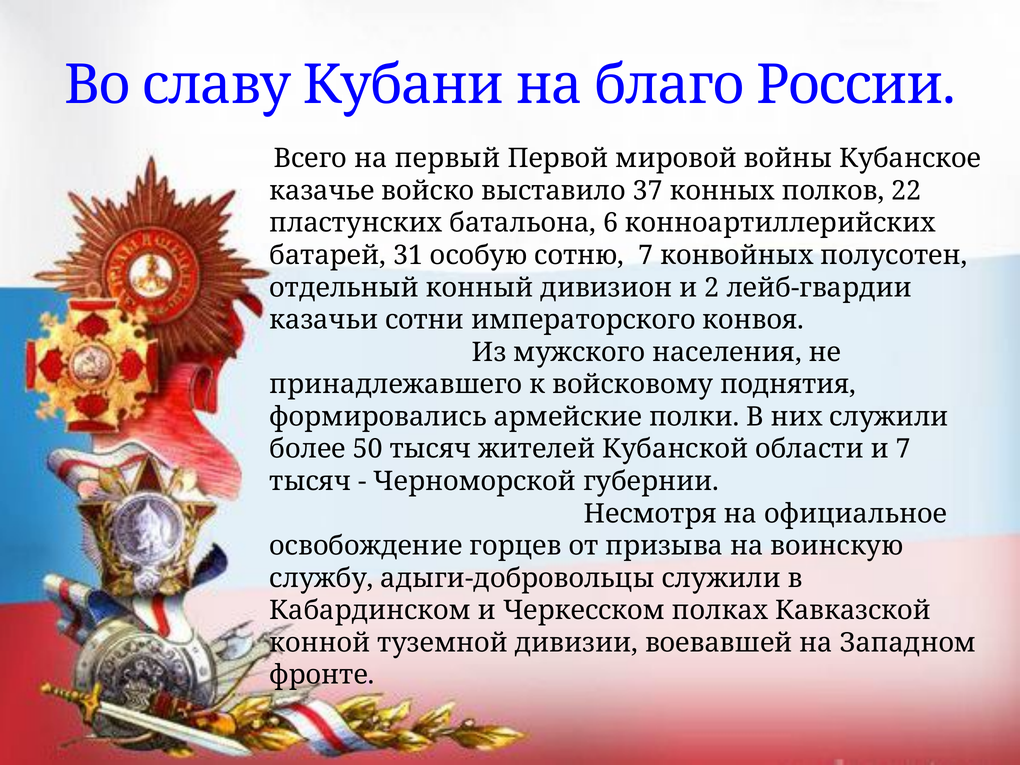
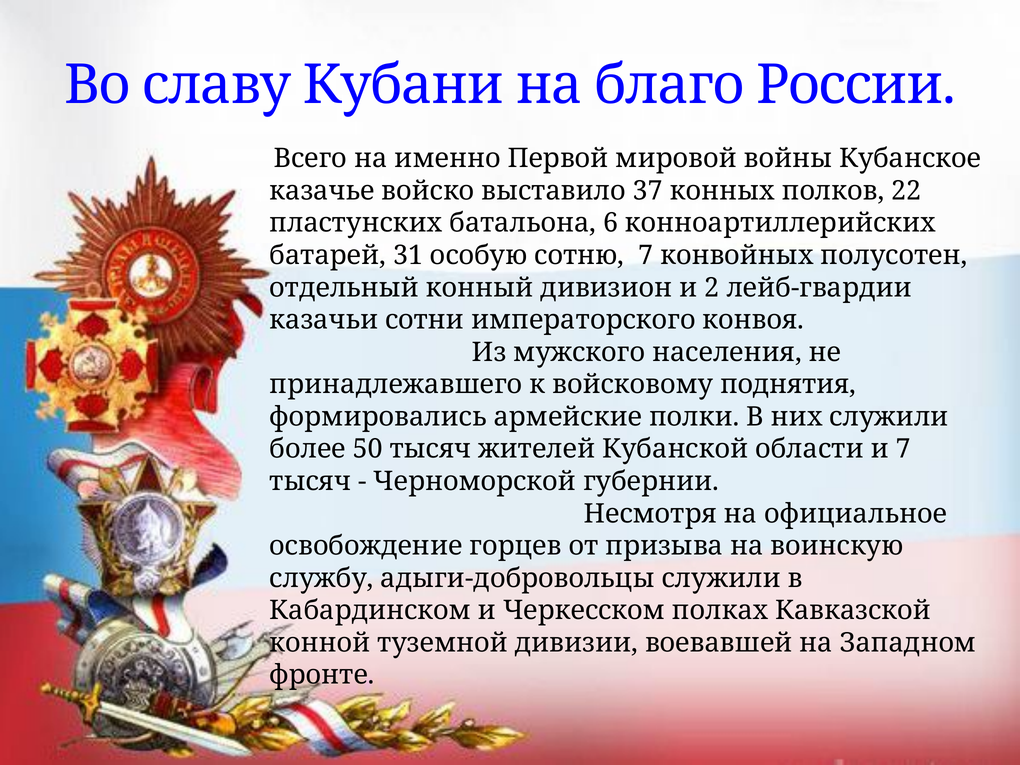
первый: первый -> именно (448, 158)
